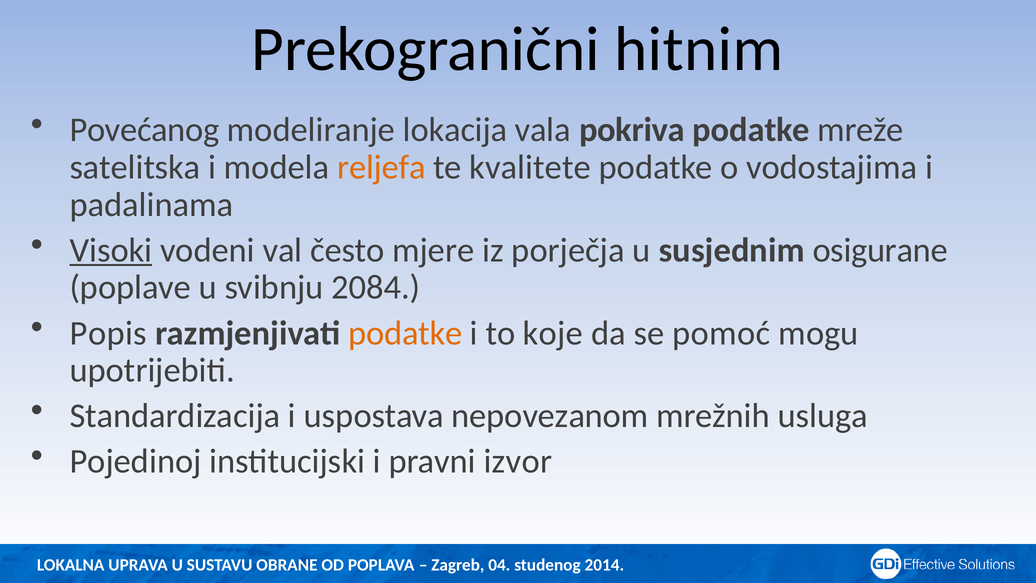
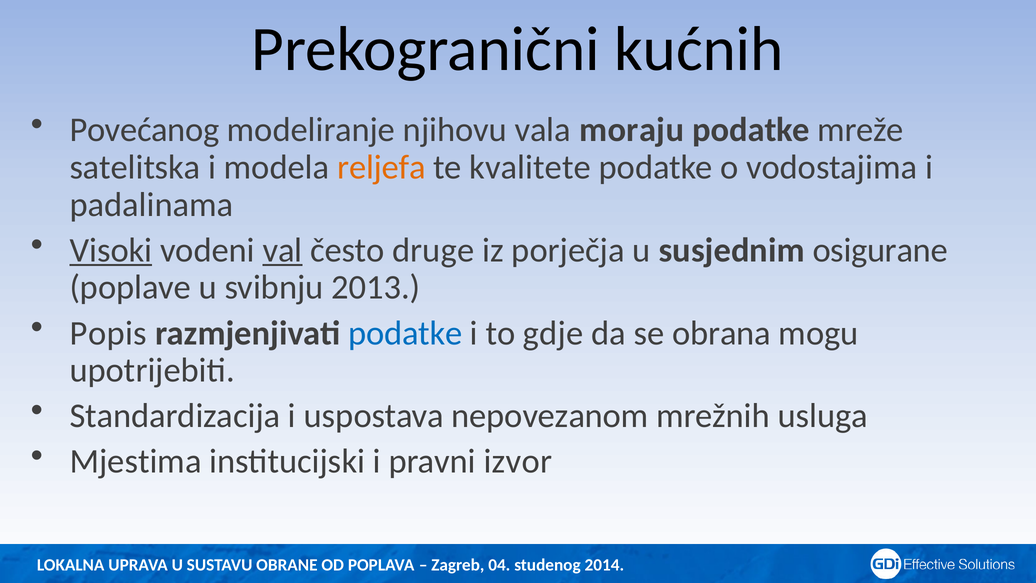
hitnim: hitnim -> kućnih (699, 49)
lokacija: lokacija -> njihovu (455, 130)
pokriva: pokriva -> moraju (632, 130)
val underline: none -> present (282, 250)
mjere: mjere -> druge (433, 250)
2084: 2084 -> 2013 (376, 287)
podatke colour: orange -> blue (405, 333)
koje: koje -> gdje (553, 333)
pomoć: pomoć -> obrana (722, 333)
Pojedinoj: Pojedinoj -> Mjestima (136, 461)
